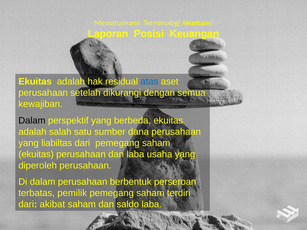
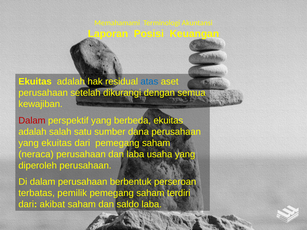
Dalam colour: black -> red (32, 121)
yang liabiltas: liabiltas -> ekuitas (57, 143)
ekuitas: ekuitas -> neraca (36, 154)
